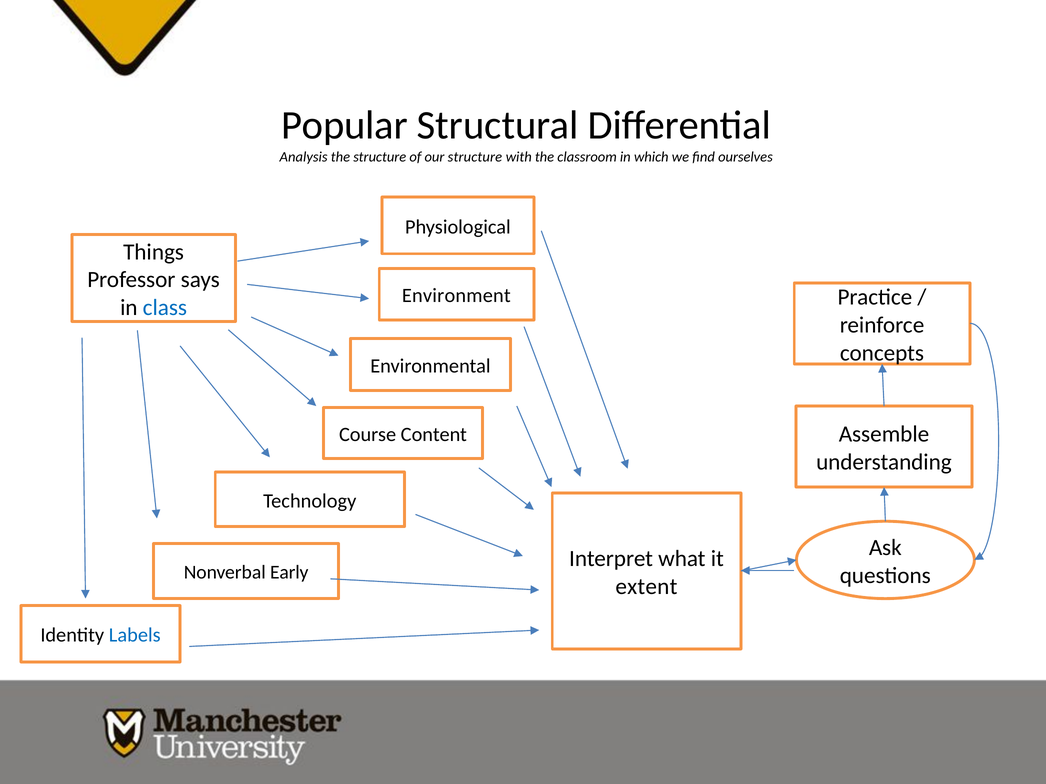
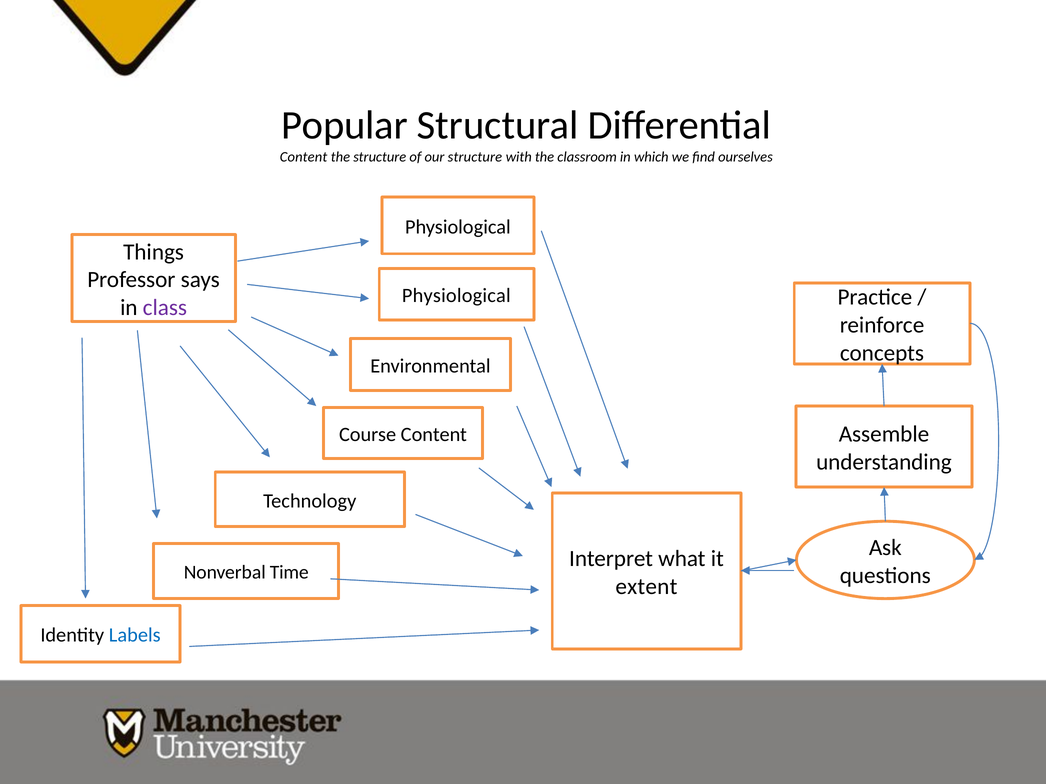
Analysis: Analysis -> Content (304, 157)
Environment: Environment -> Physiological (456, 296)
class colour: blue -> purple (165, 308)
Early: Early -> Time (289, 573)
